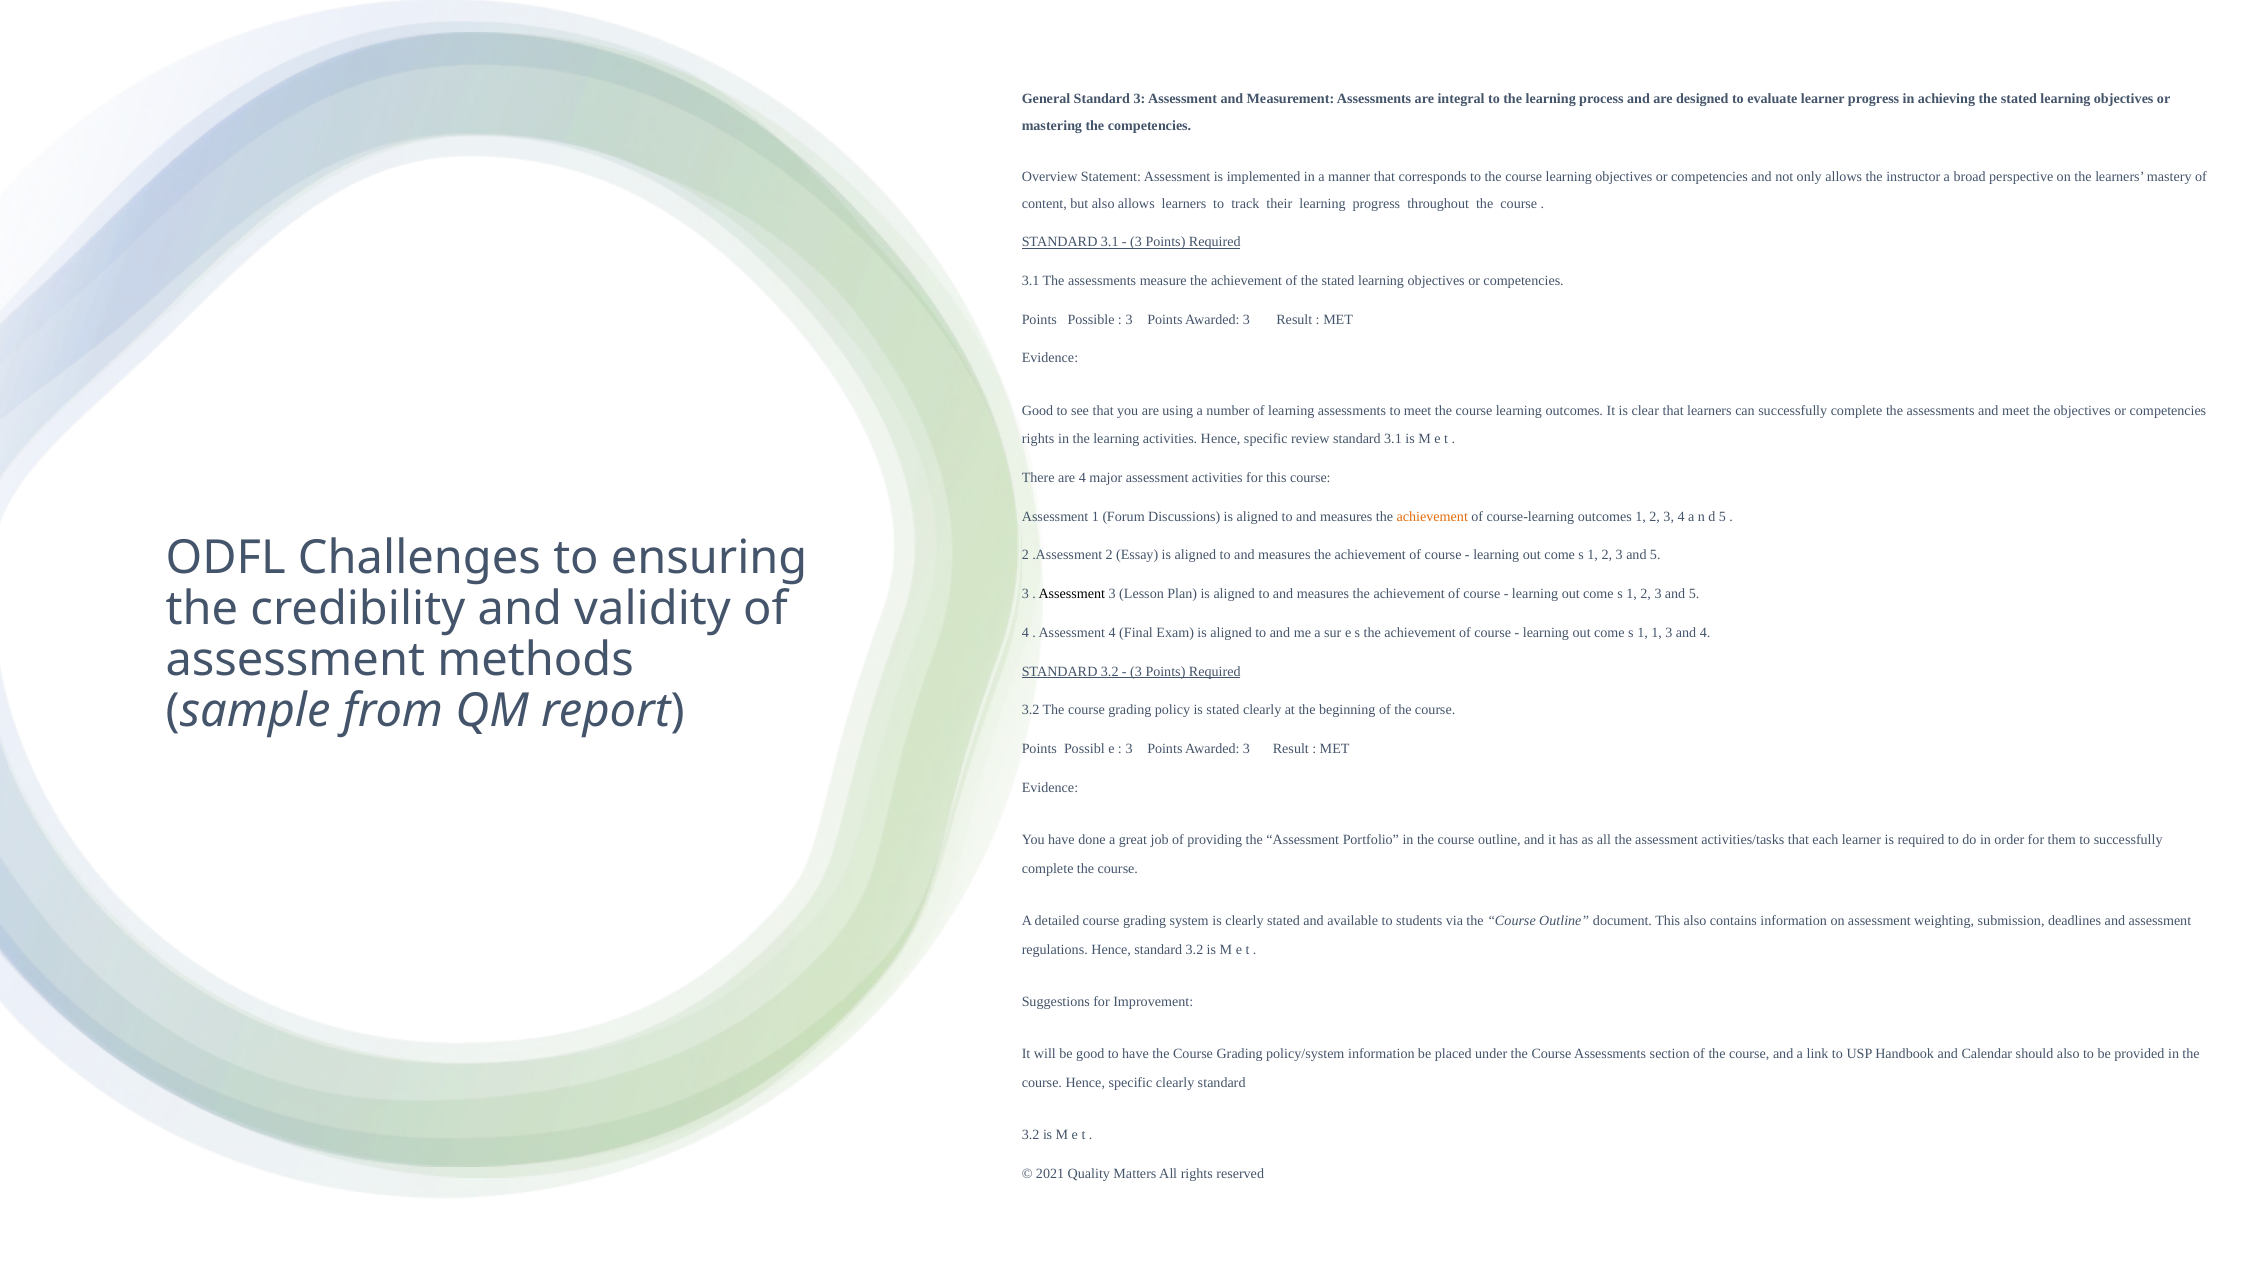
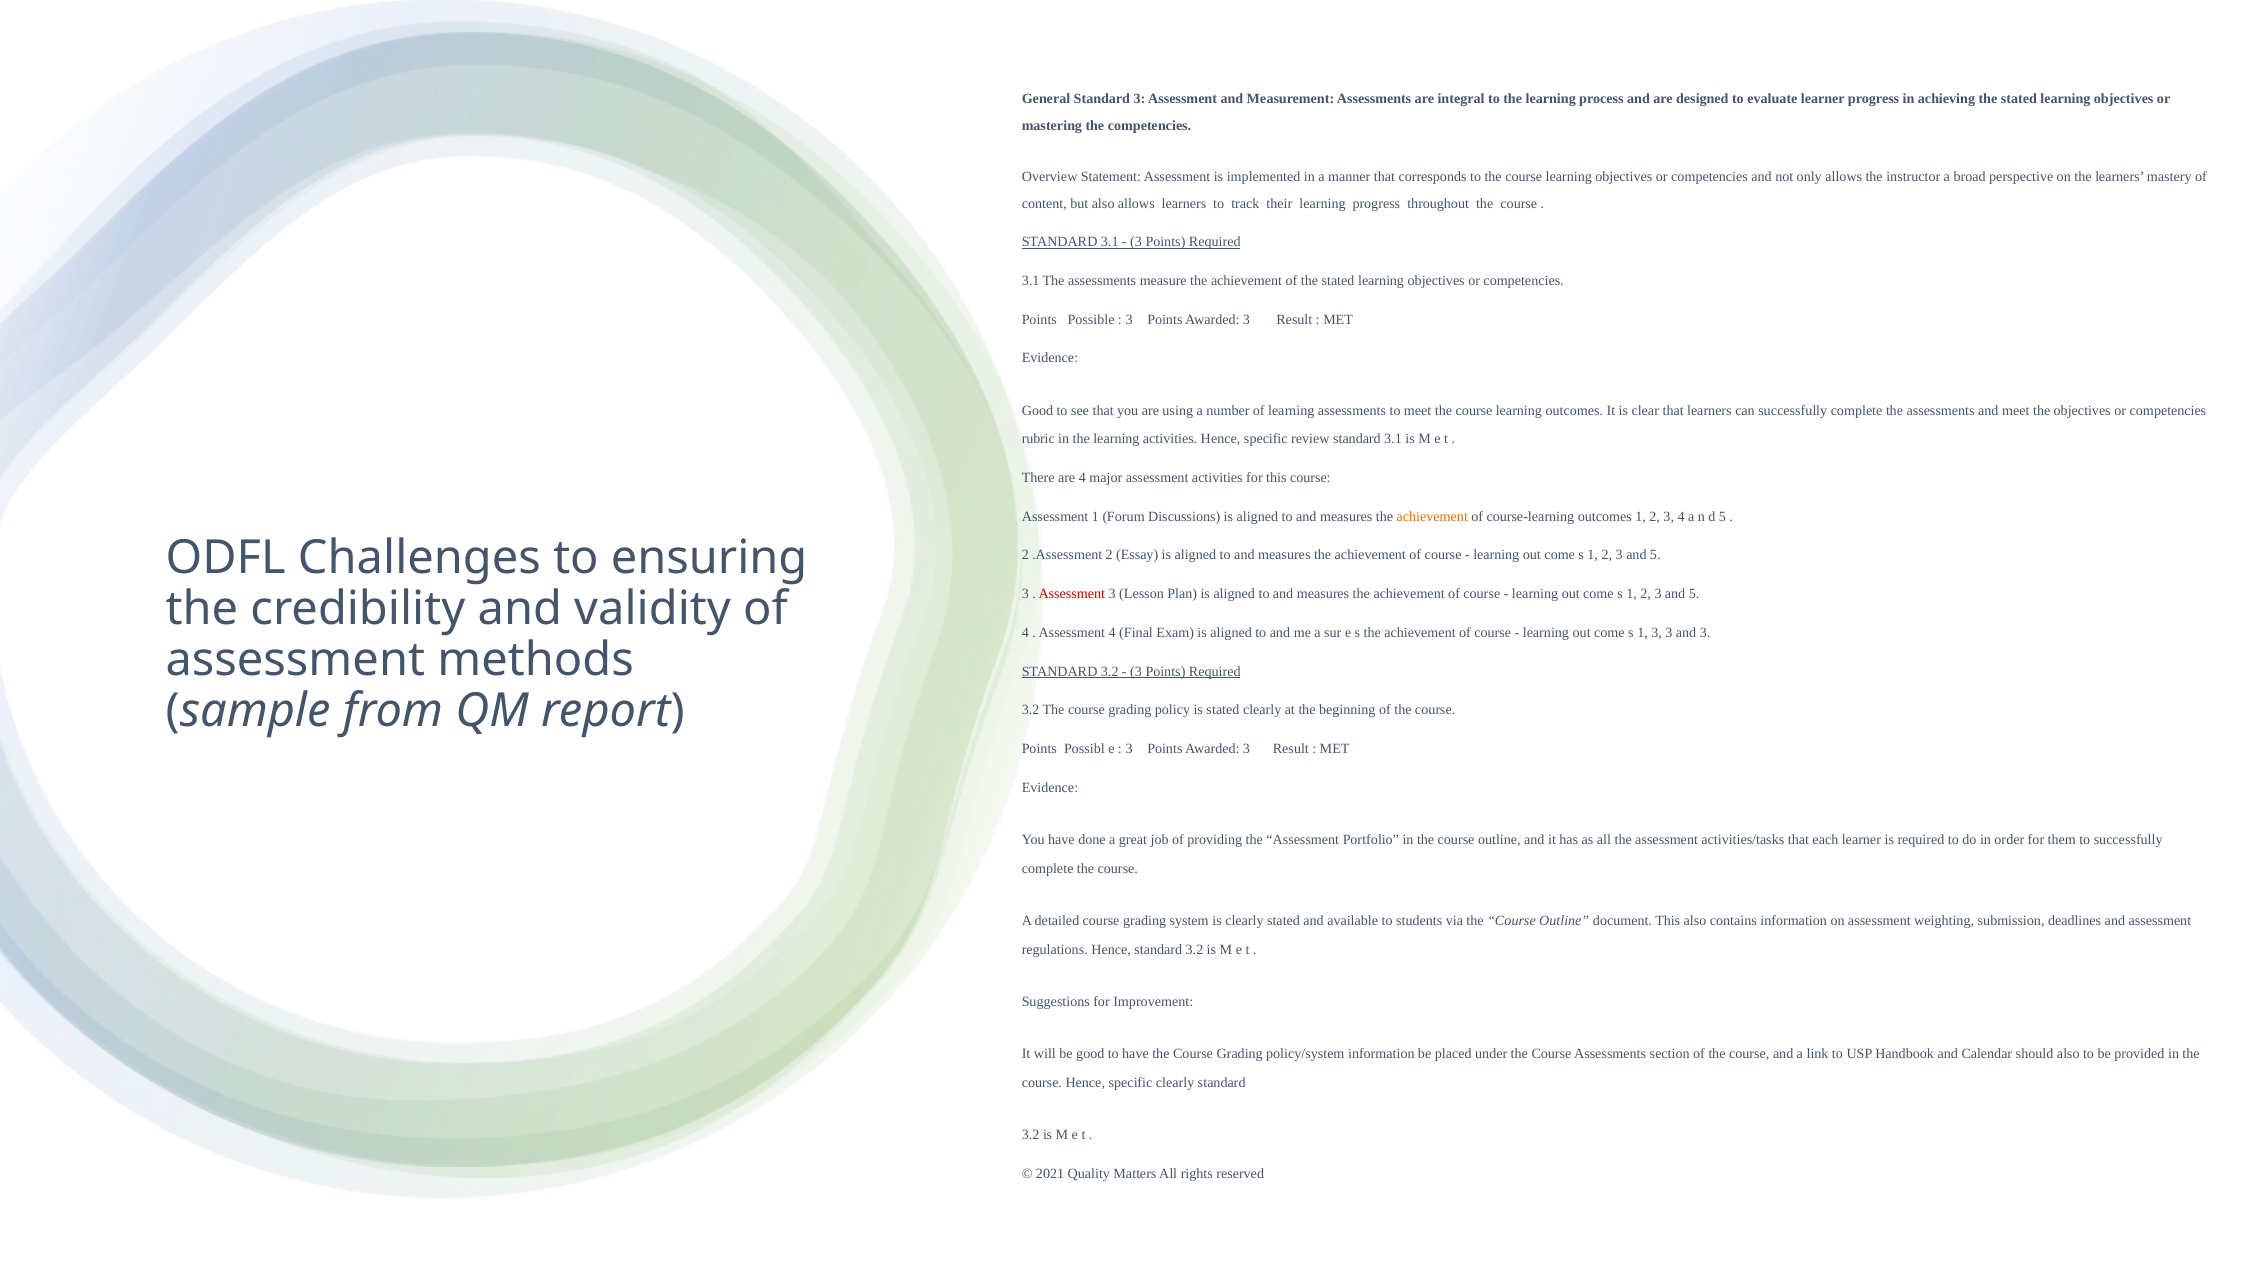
rights: rights -> rubric (1038, 439)
Assessment colour: black -> red (1072, 594)
1 1: 1 -> 3 (1657, 633)
and 4: 4 -> 3 (1705, 633)
